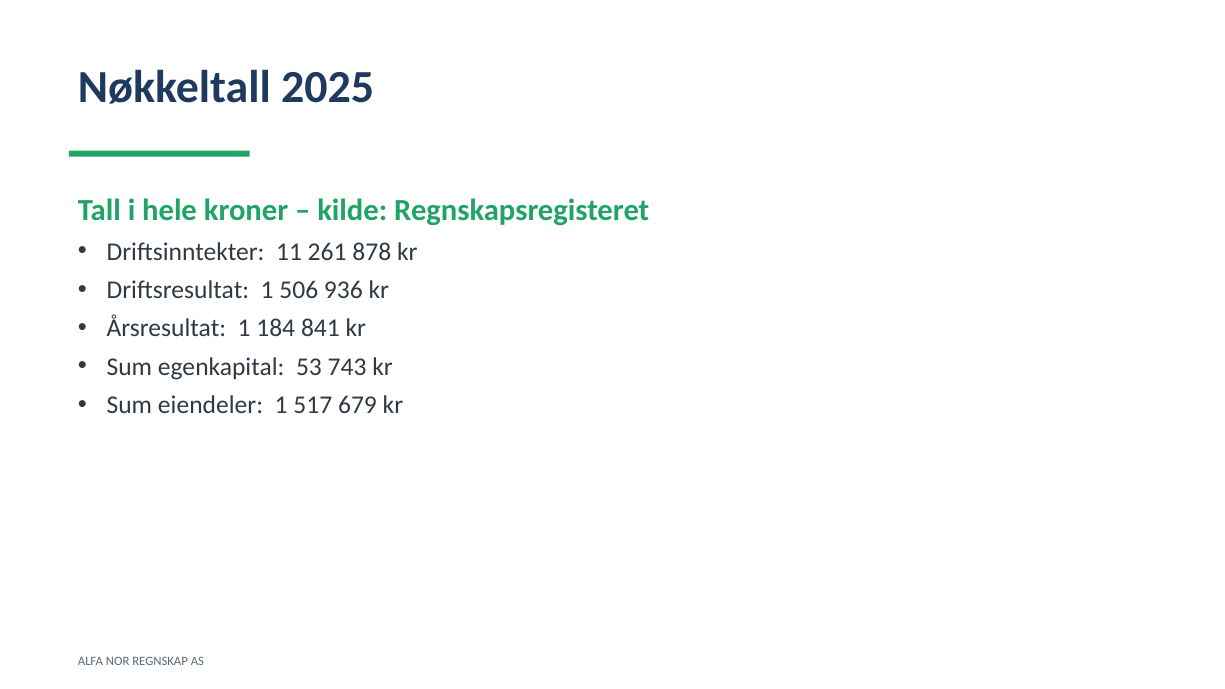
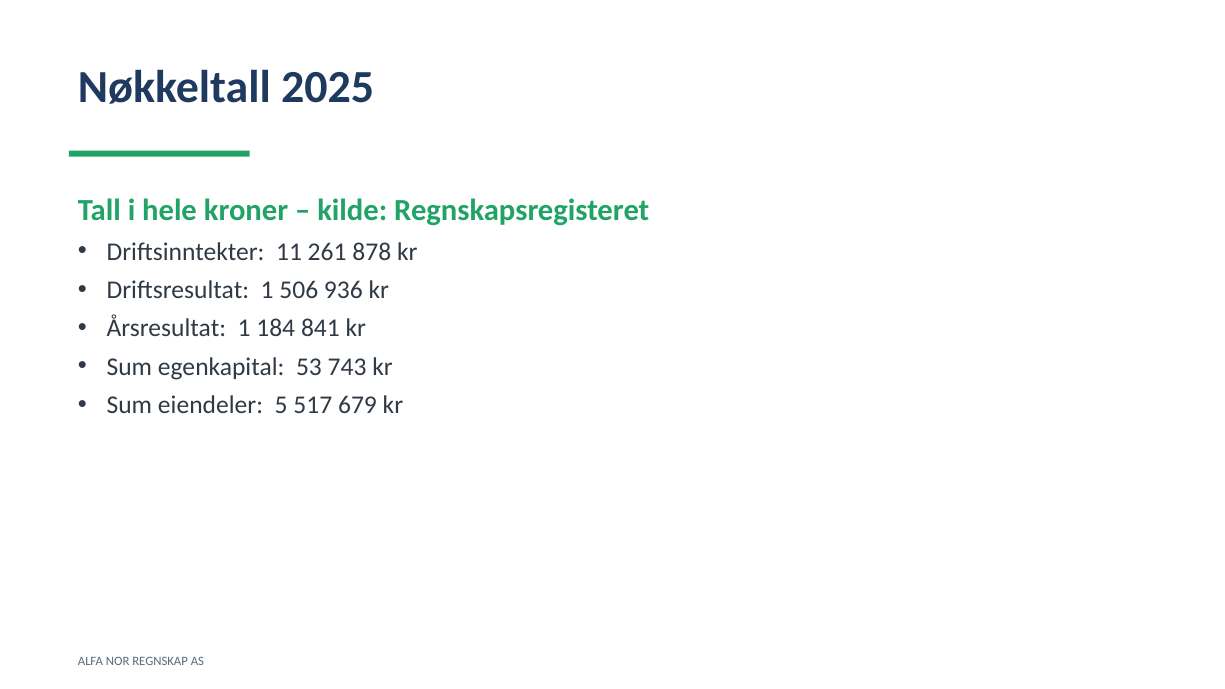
eiendeler 1: 1 -> 5 (281, 405)
